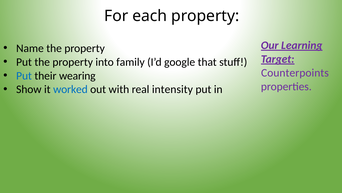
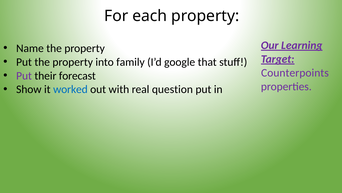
Put colour: blue -> purple (24, 75)
wearing: wearing -> forecast (77, 75)
intensity: intensity -> question (172, 89)
